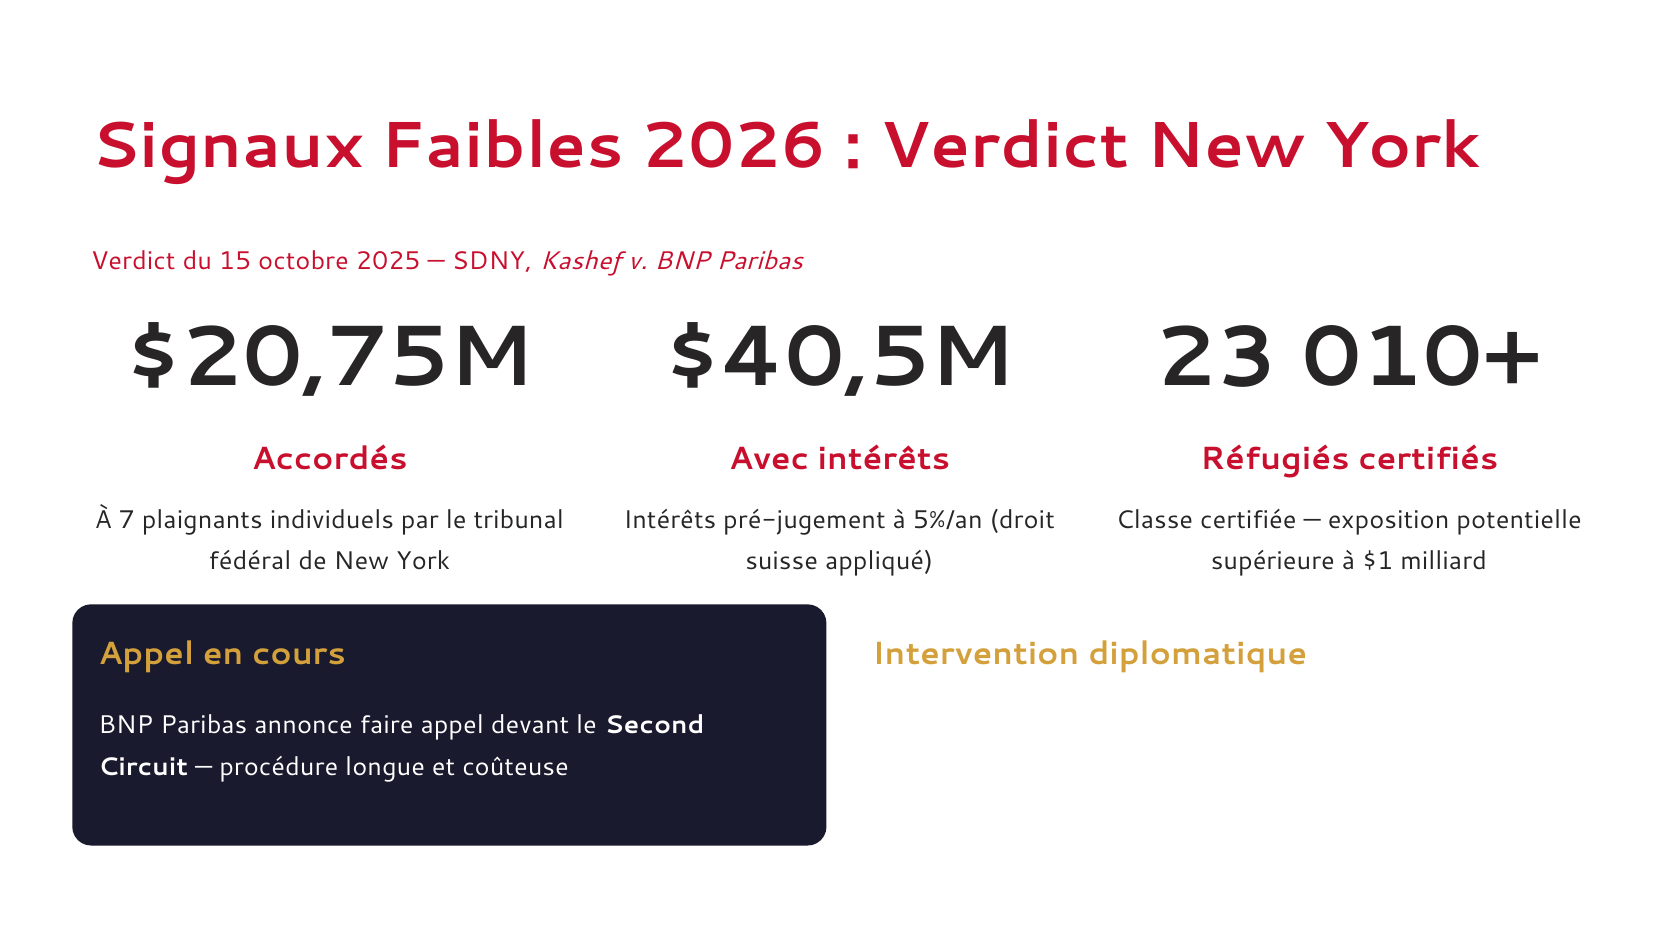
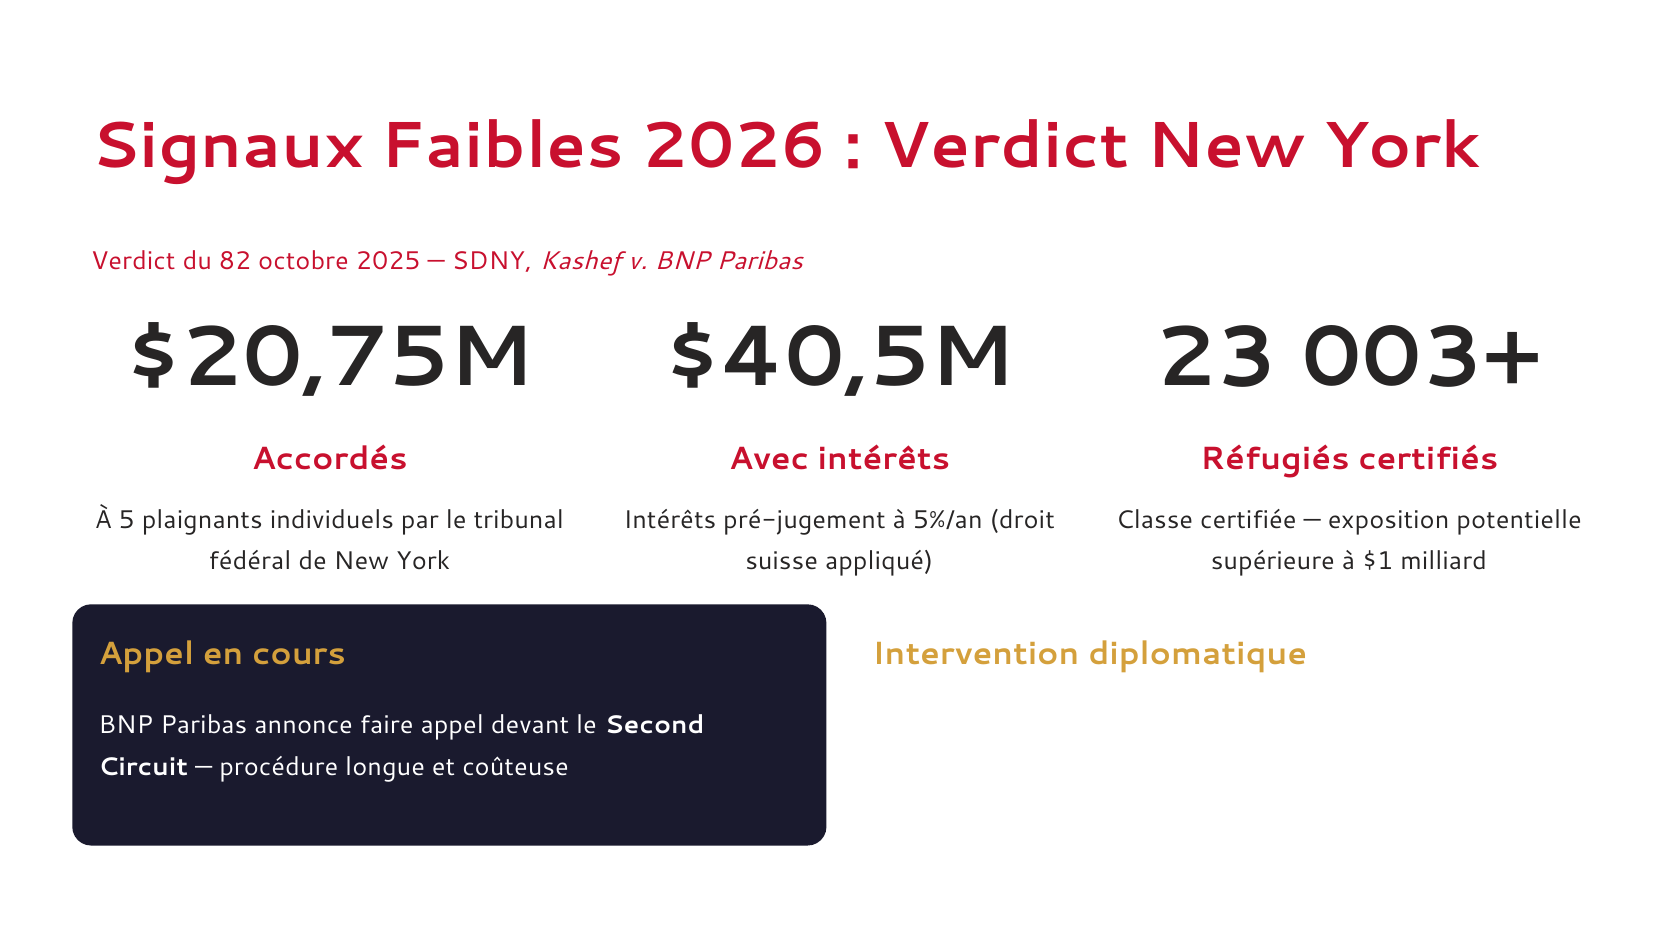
15: 15 -> 82 (235, 261)
010+: 010+ -> 003+ (1422, 357)
7: 7 -> 5 (127, 519)
